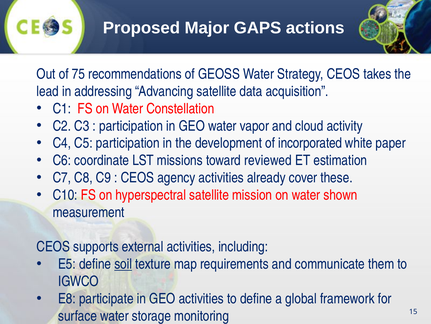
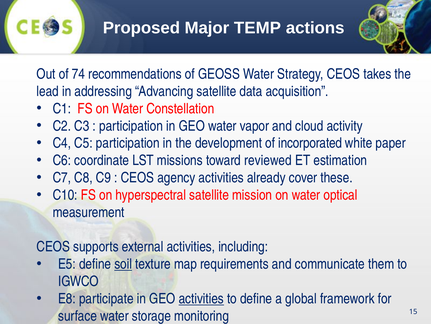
GAPS: GAPS -> TEMP (257, 28)
75: 75 -> 74 (78, 74)
shown: shown -> optical (340, 195)
activities underline: none -> present (201, 298)
